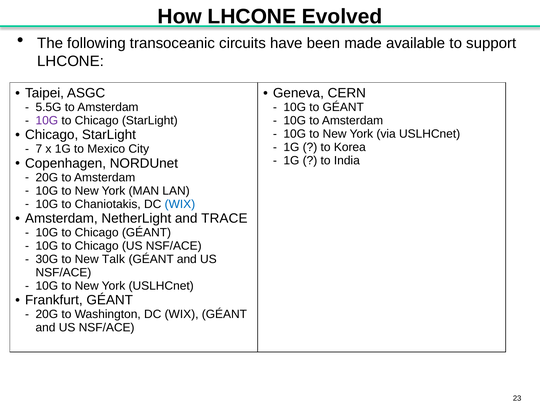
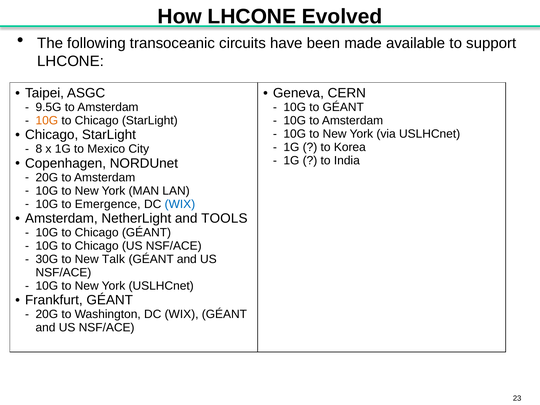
5.5G: 5.5G -> 9.5G (49, 107)
10G colour: purple -> orange (47, 120)
7: 7 -> 8 (39, 149)
Chaniotakis: Chaniotakis -> Emergence (108, 204)
TRACE: TRACE -> TOOLS (224, 218)
